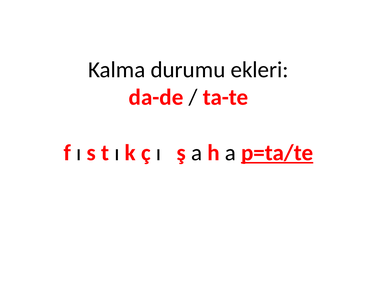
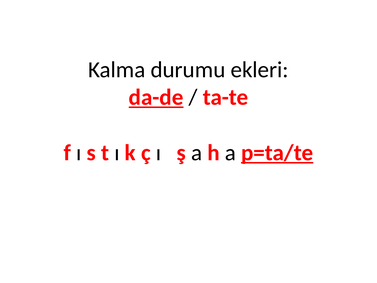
da-de underline: none -> present (156, 97)
